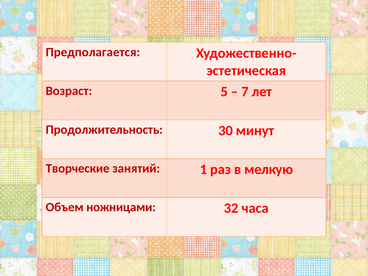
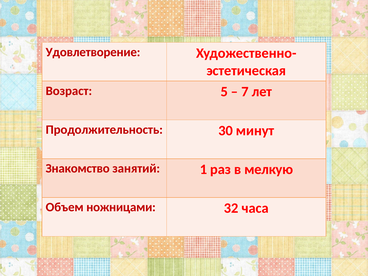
Предполагается: Предполагается -> Удовлетворение (93, 52)
Творческие: Творческие -> Знакомство (78, 168)
